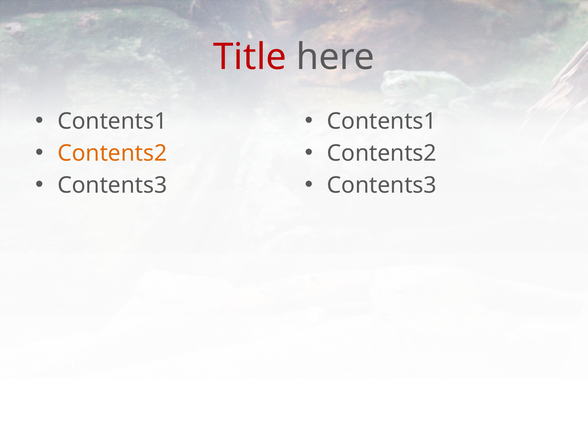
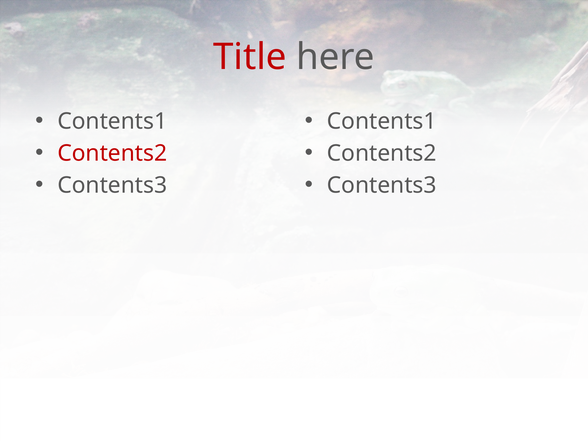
Contents2 colour: orange -> red (112, 153)
